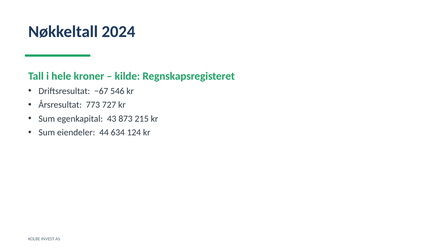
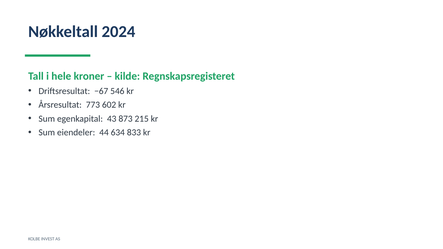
727: 727 -> 602 (109, 105)
124: 124 -> 833 (134, 133)
